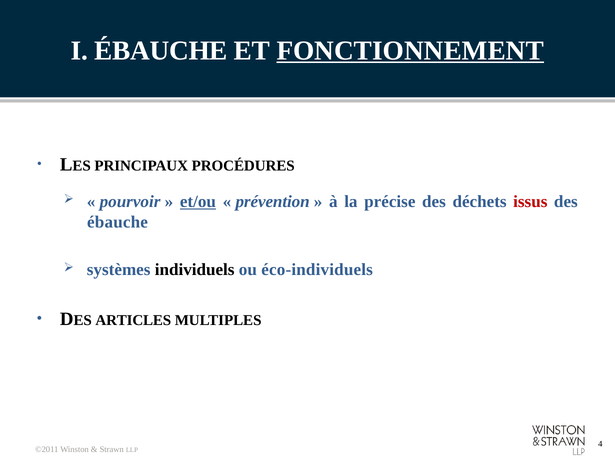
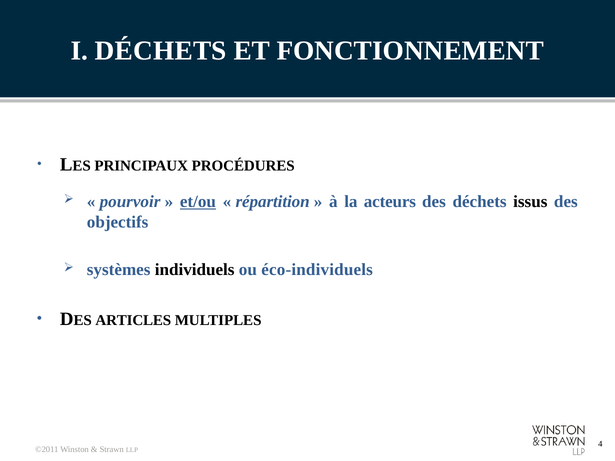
I ÉBAUCHE: ÉBAUCHE -> DÉCHETS (161, 51)
FONCTIONNEMENT underline: present -> none (410, 51)
prévention: prévention -> répartition (273, 202)
précise: précise -> acteurs (390, 202)
issus colour: red -> black (530, 202)
ébauche: ébauche -> objectifs (118, 222)
